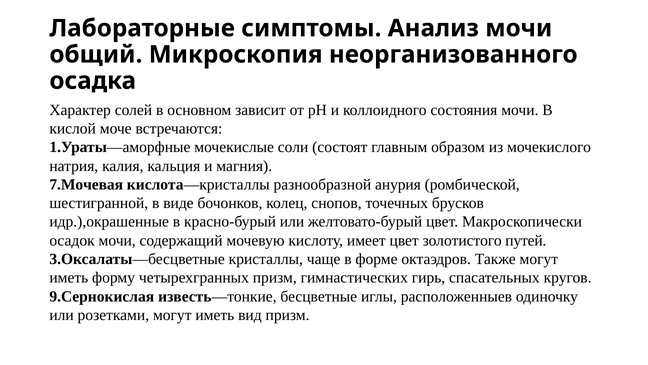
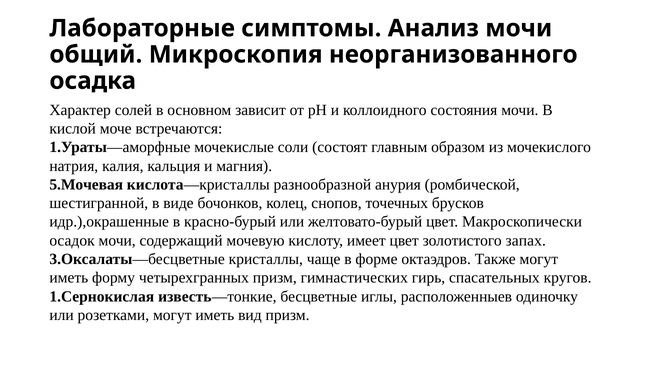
7.Мочевая: 7.Мочевая -> 5.Мочевая (86, 184)
путей: путей -> запах (526, 240)
9.Сернокислая: 9.Сернокислая -> 1.Сернокислая (102, 296)
